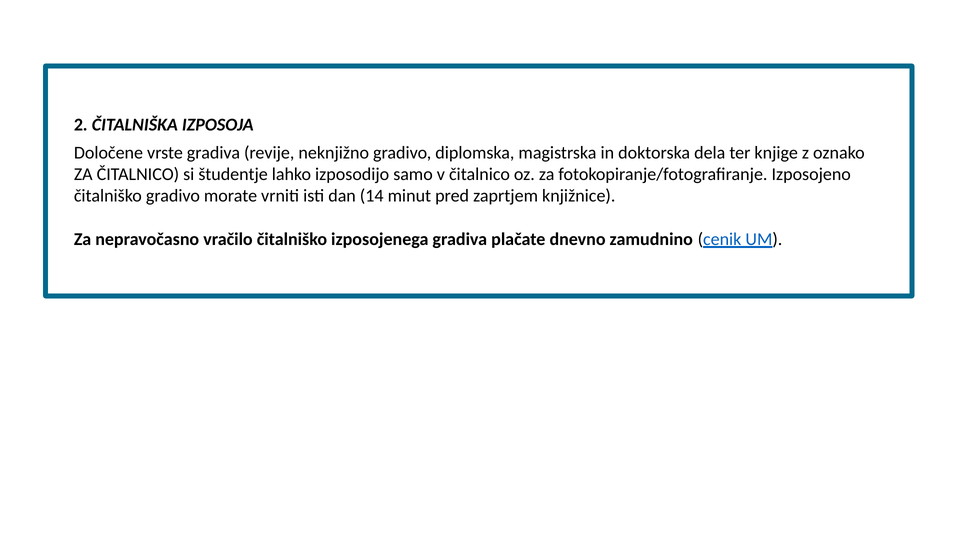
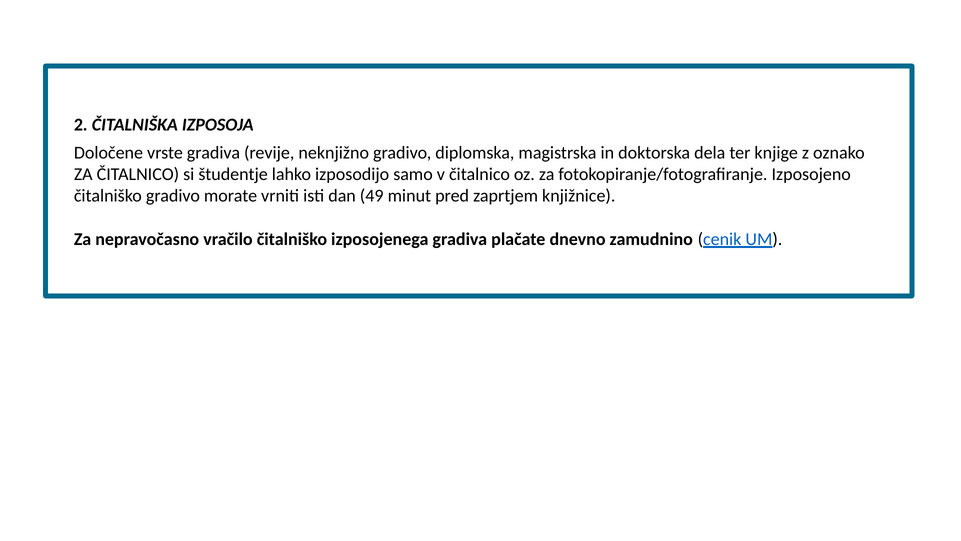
14: 14 -> 49 (372, 196)
